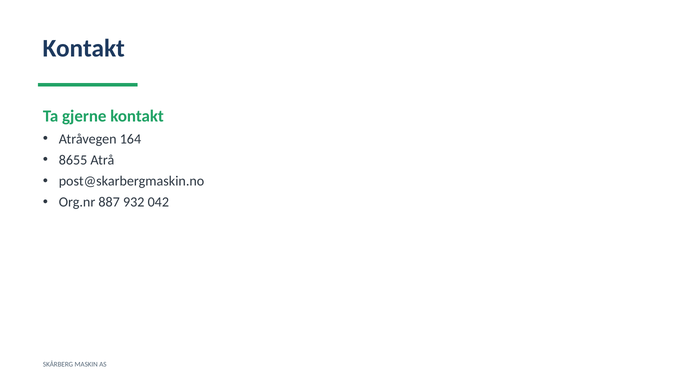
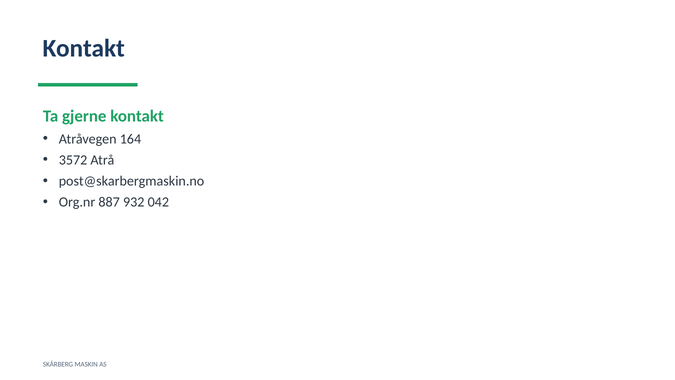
8655: 8655 -> 3572 (73, 160)
